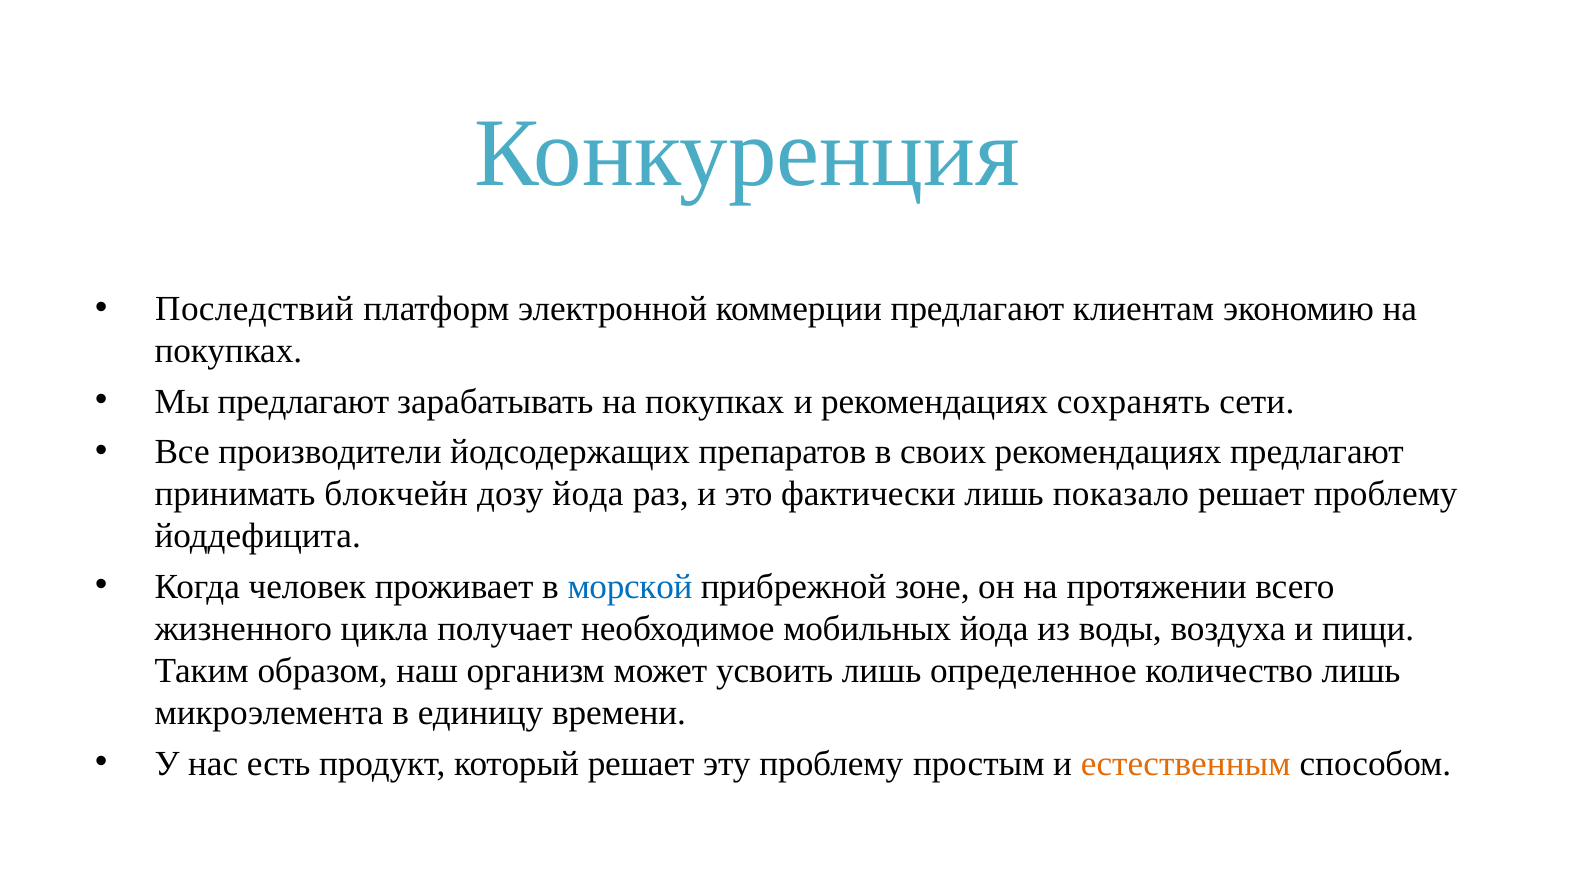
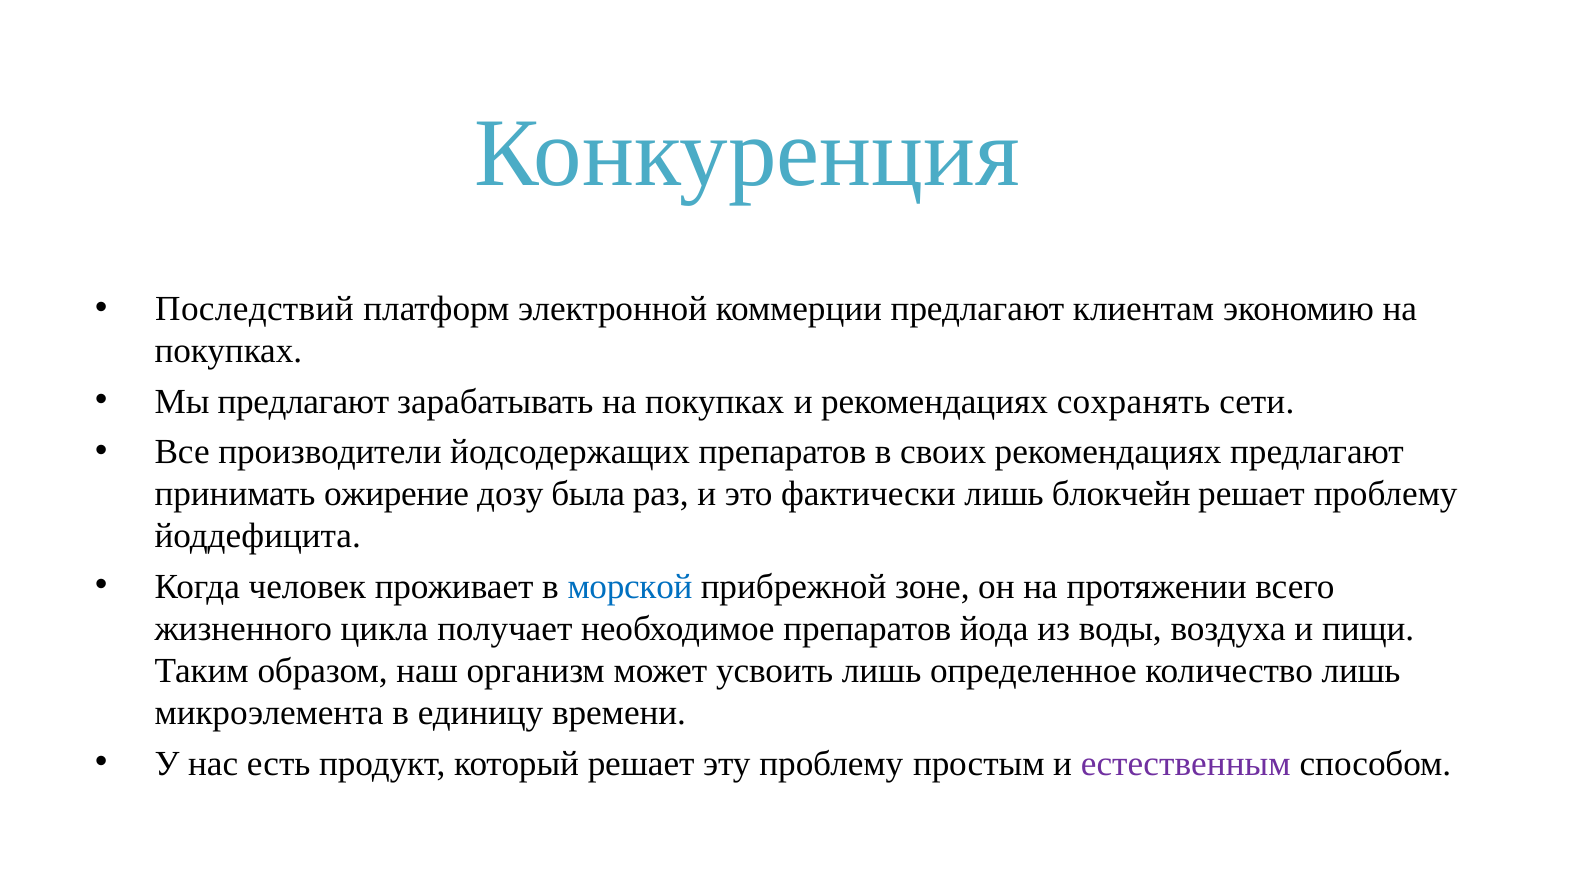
блокчейн: блокчейн -> ожирение (396, 494)
дозу йода: йода -> была (588, 494)
показало: показало -> блокчейн (1121, 494)
необходимое мобильных: мобильных -> препаратов (867, 629)
естественным colour: orange -> purple (1186, 764)
